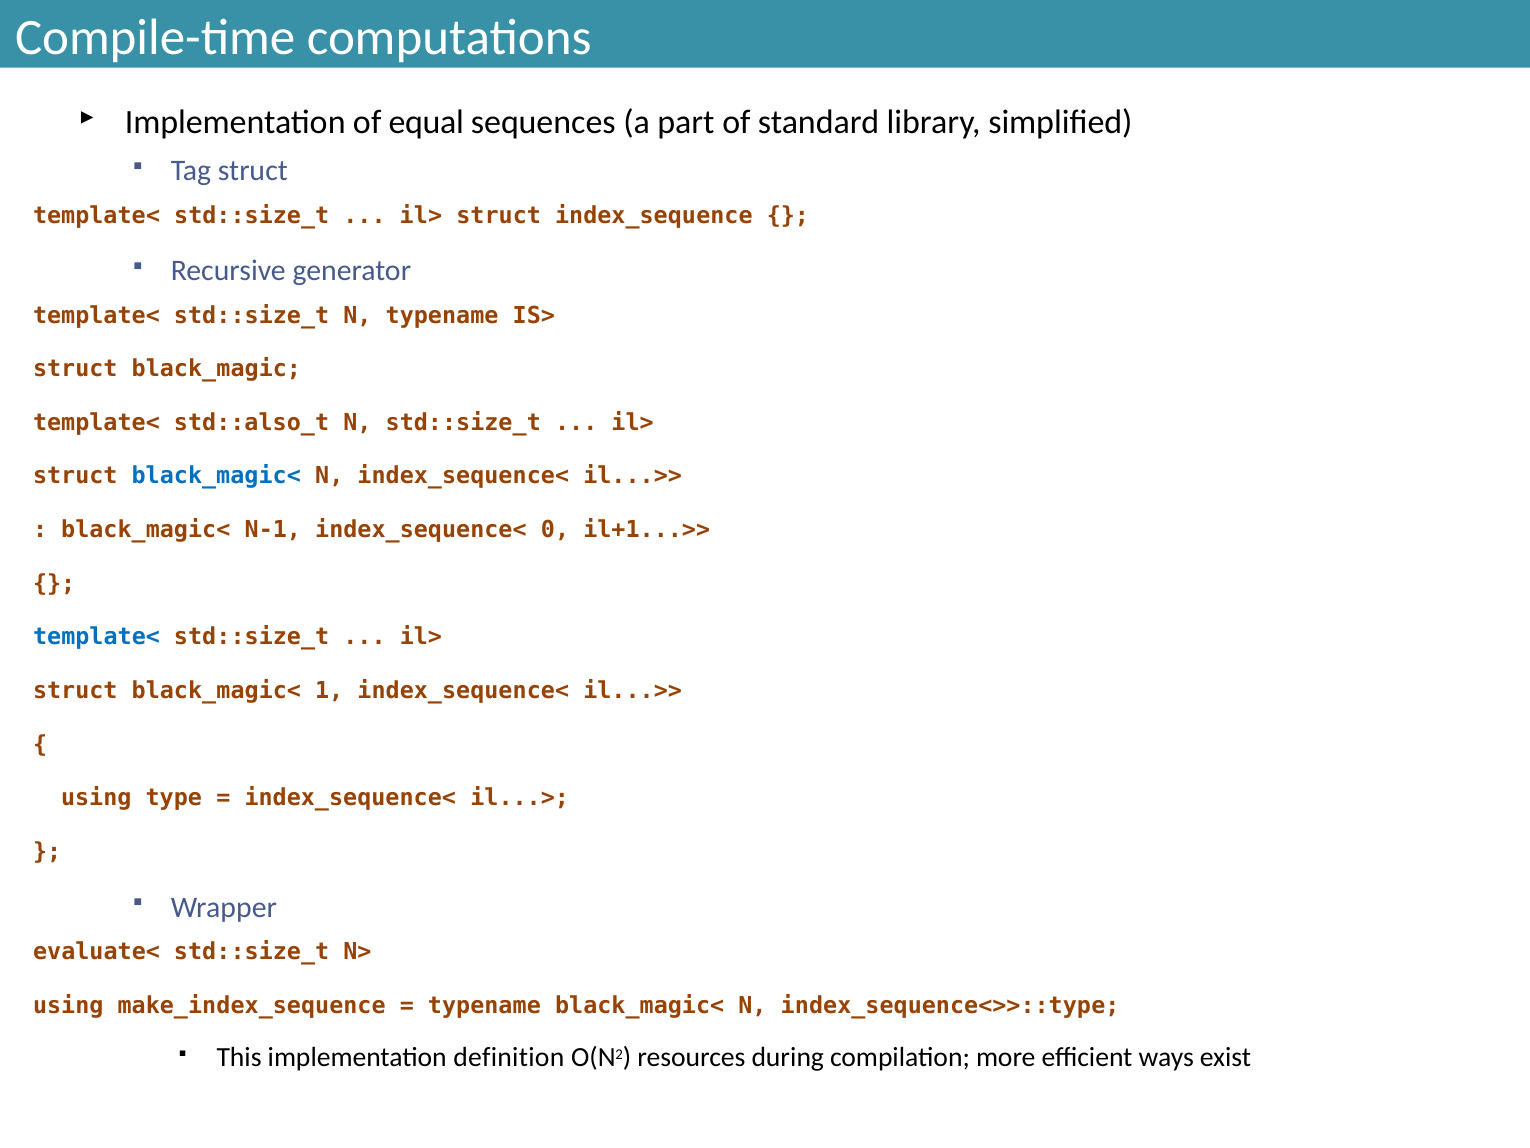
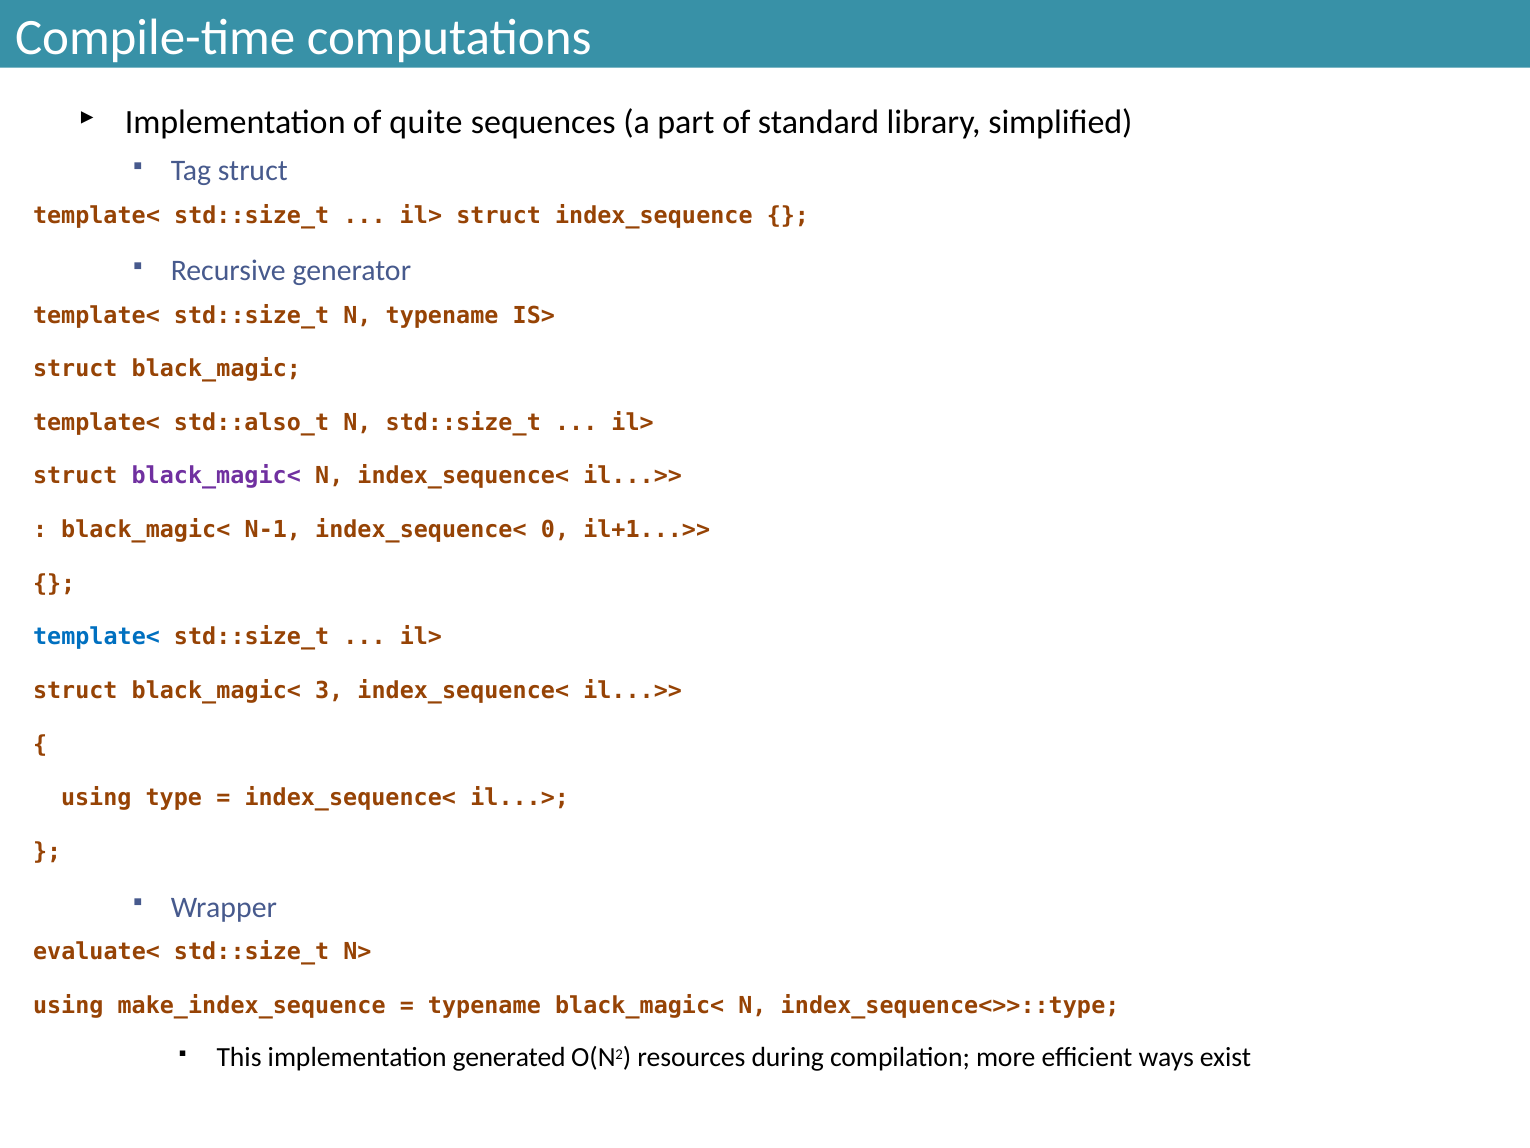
equal: equal -> quite (426, 123)
black_magic< colour: blue -> purple (216, 476)
1: 1 -> 3 (329, 690)
definition: definition -> generated (509, 1057)
